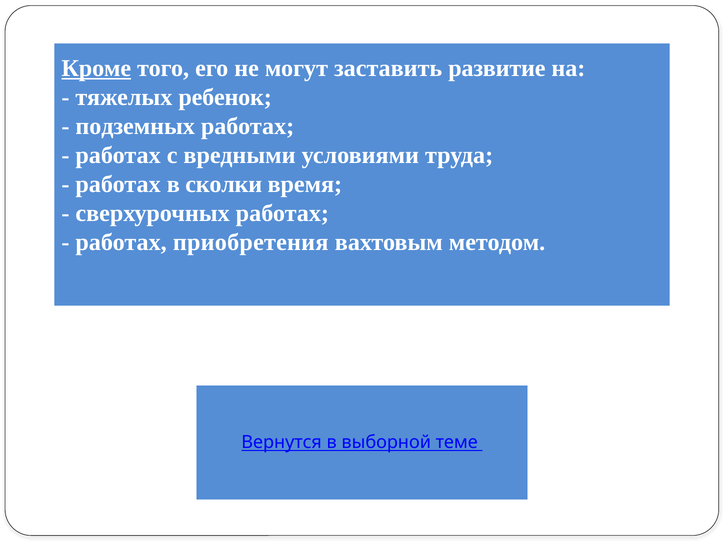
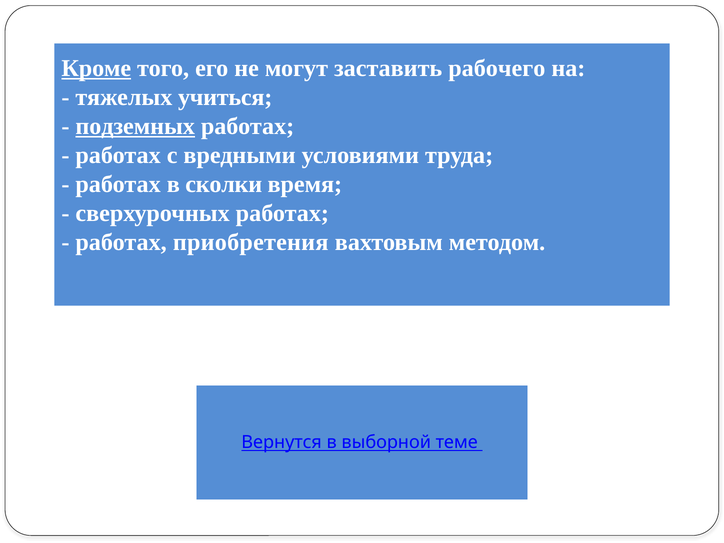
развитие: развитие -> рабочего (497, 68)
ребенок: ребенок -> учиться (225, 97)
подземных underline: none -> present (135, 126)
